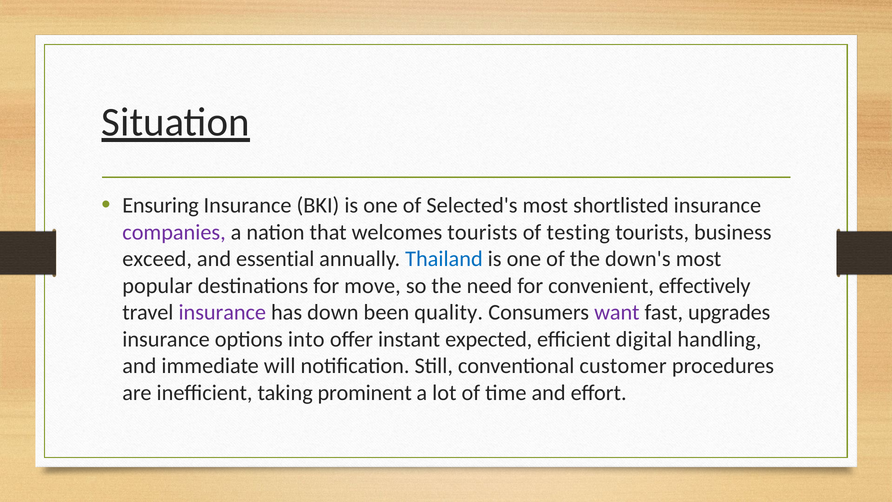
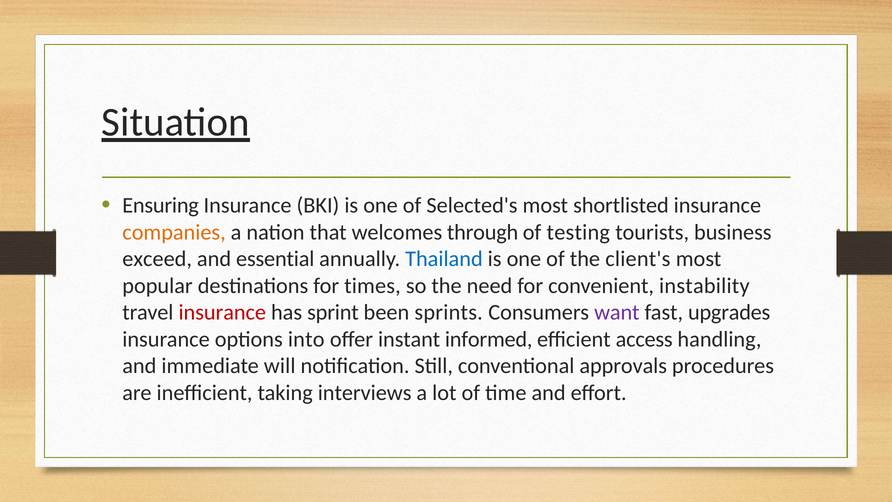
companies colour: purple -> orange (174, 232)
welcomes tourists: tourists -> through (483, 232)
down's: down's -> client's (638, 259)
move: move -> times (372, 286)
effectively: effectively -> instability (704, 286)
insurance colour: purple -> red (222, 312)
down: down -> sprint (333, 312)
quality: quality -> sprints (449, 312)
expected: expected -> informed (489, 339)
digital: digital -> access (644, 339)
customer: customer -> approvals (623, 366)
prominent: prominent -> interviews (365, 393)
